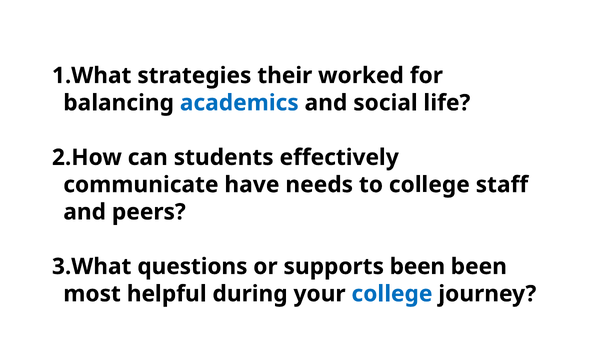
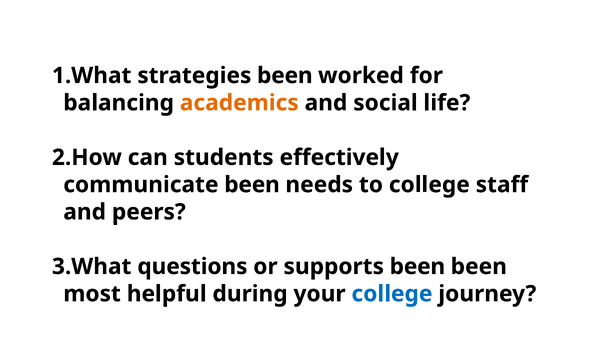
strategies their: their -> been (285, 76)
academics colour: blue -> orange (239, 103)
communicate have: have -> been (252, 185)
